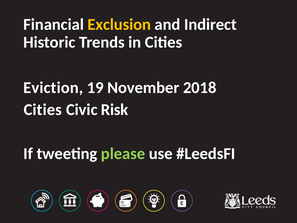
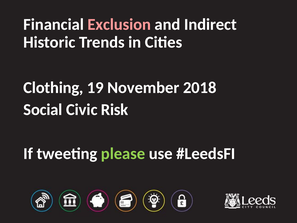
Exclusion colour: yellow -> pink (119, 24)
Eviction: Eviction -> Clothing (53, 88)
Cities: Cities -> Social (43, 110)
